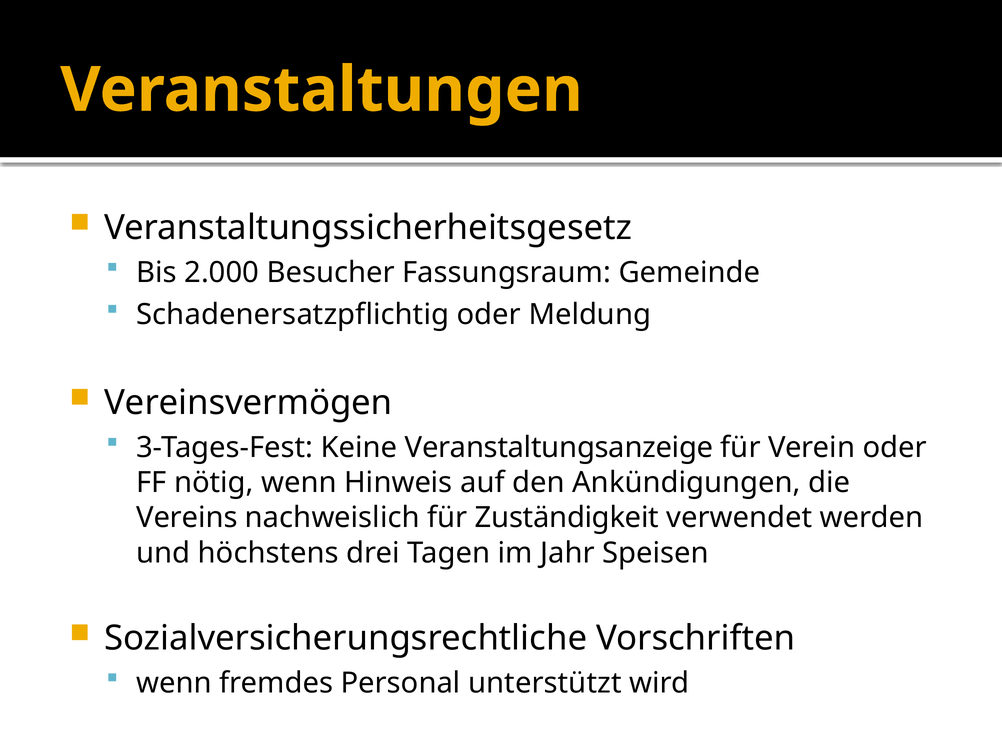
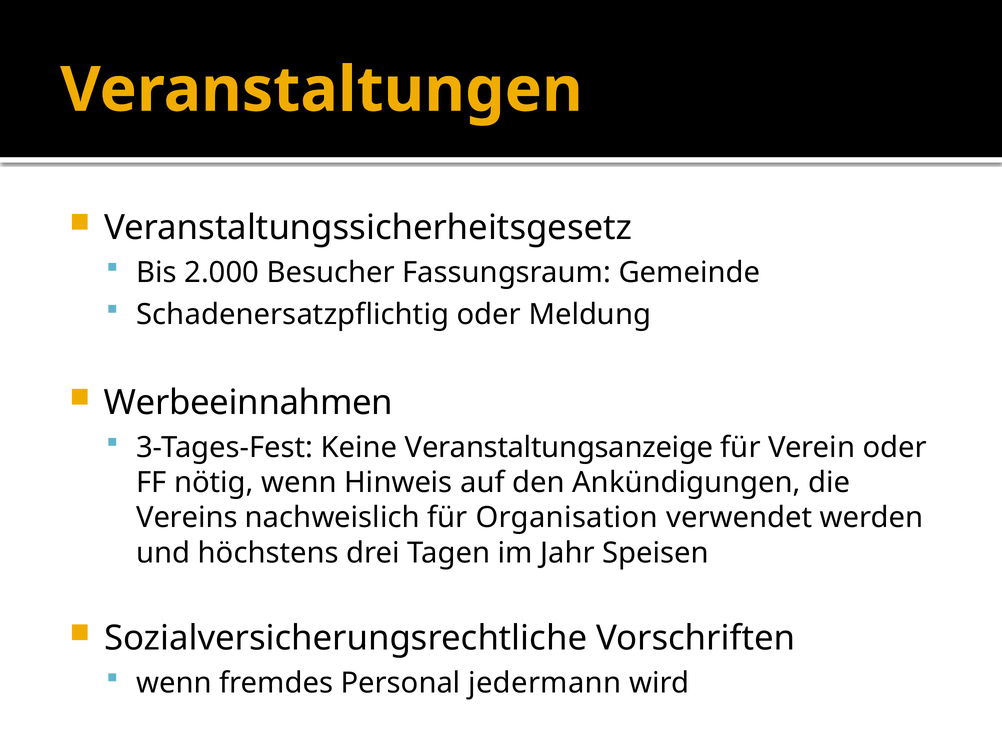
Vereinsvermögen: Vereinsvermögen -> Werbeeinnahmen (248, 403)
Zuständigkeit: Zuständigkeit -> Organisation (567, 517)
unterstützt: unterstützt -> jedermann (545, 683)
